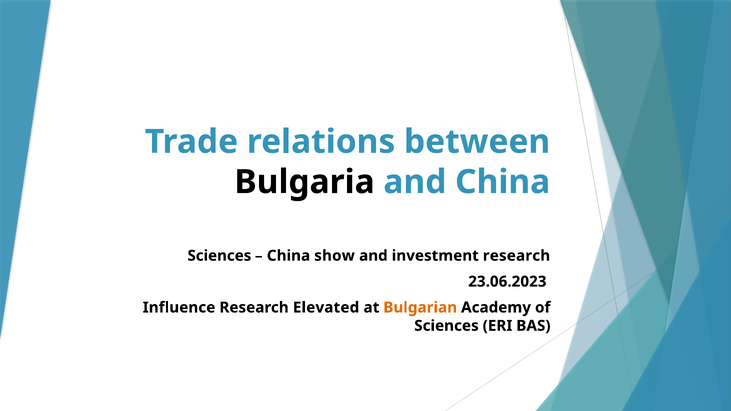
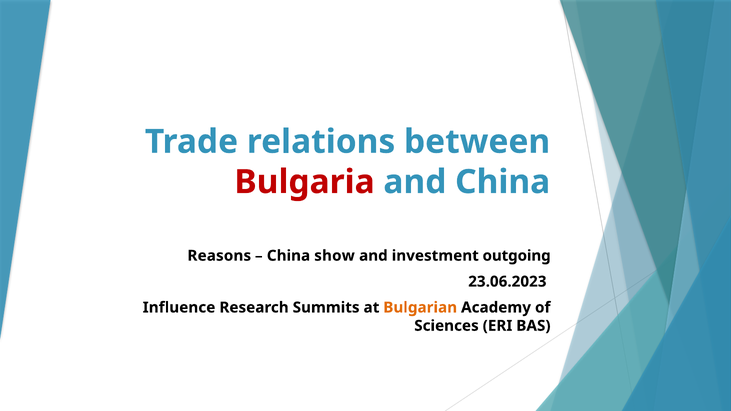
Bulgaria colour: black -> red (305, 182)
Sciences: Sciences -> Reasons (219, 256)
investment research: research -> outgoing (517, 256)
Elevated: Elevated -> Summits (326, 308)
